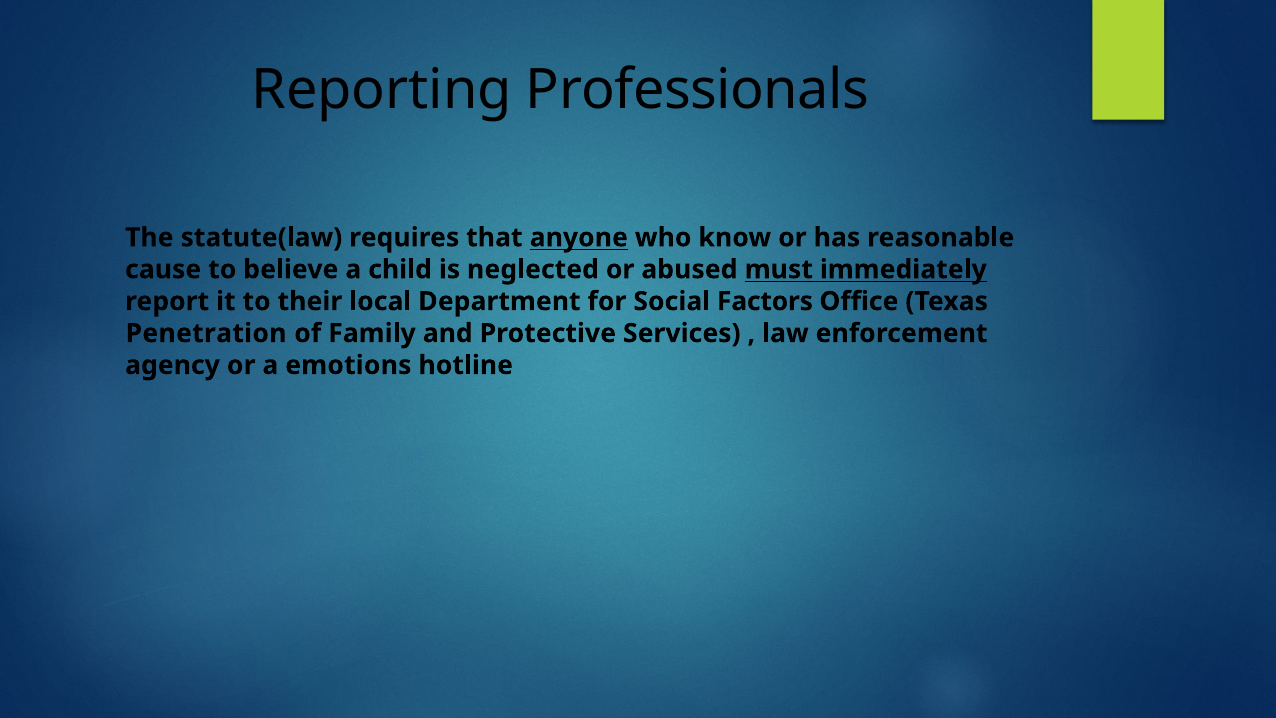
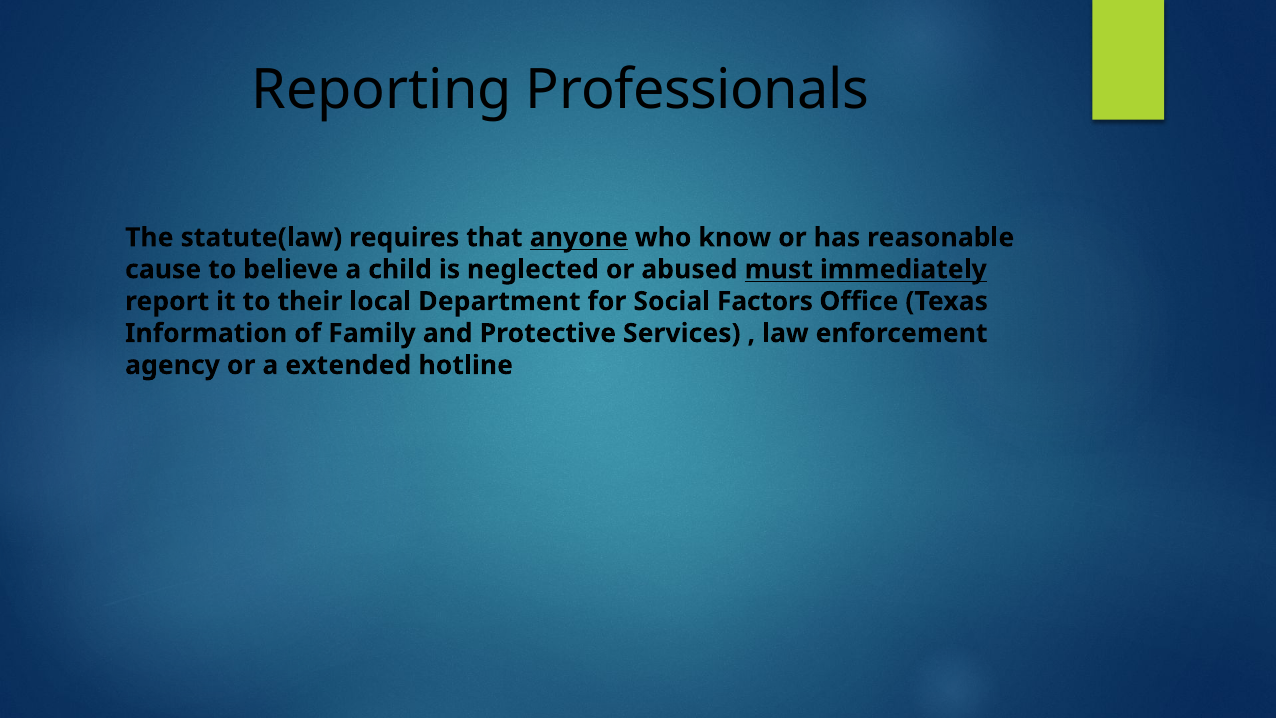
Penetration: Penetration -> Information (206, 333)
emotions: emotions -> extended (348, 365)
